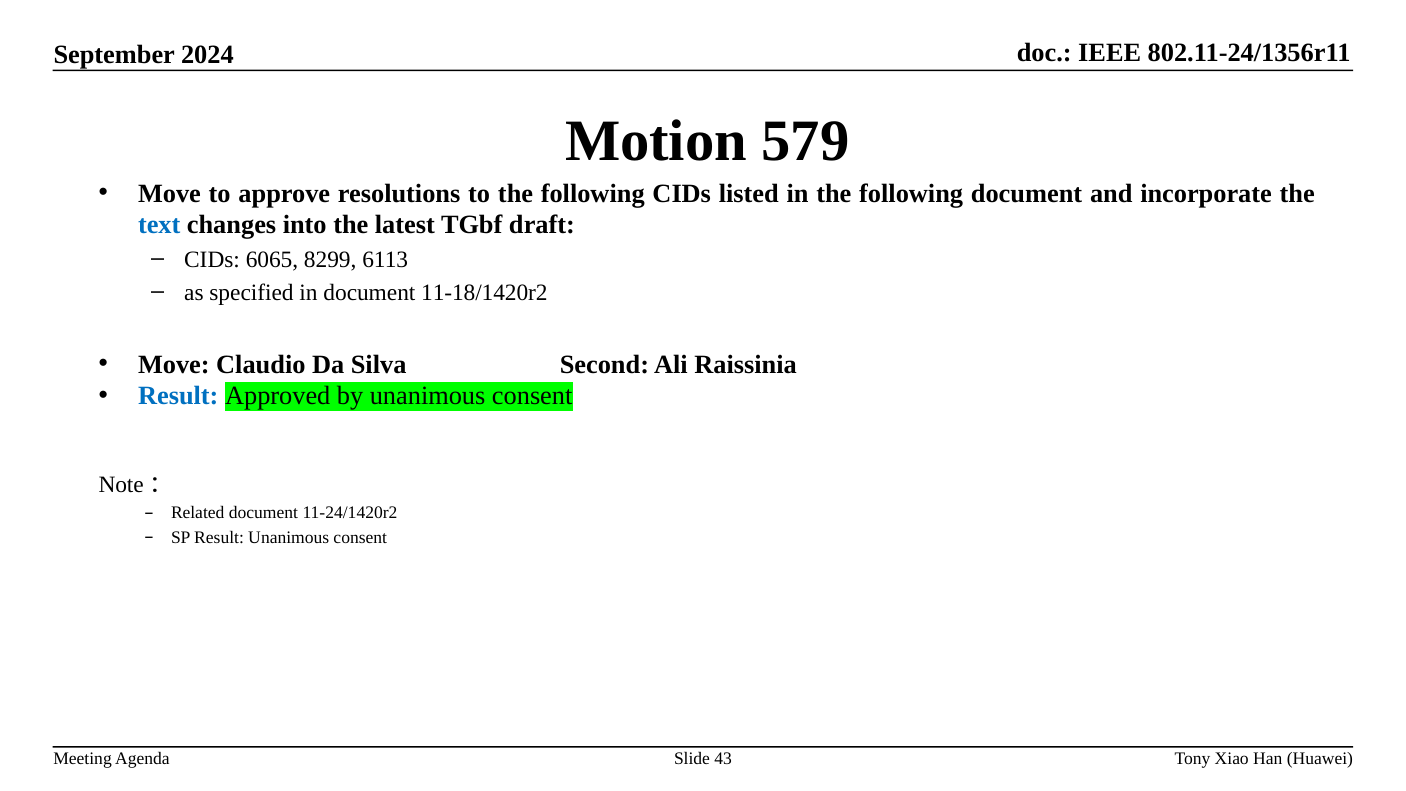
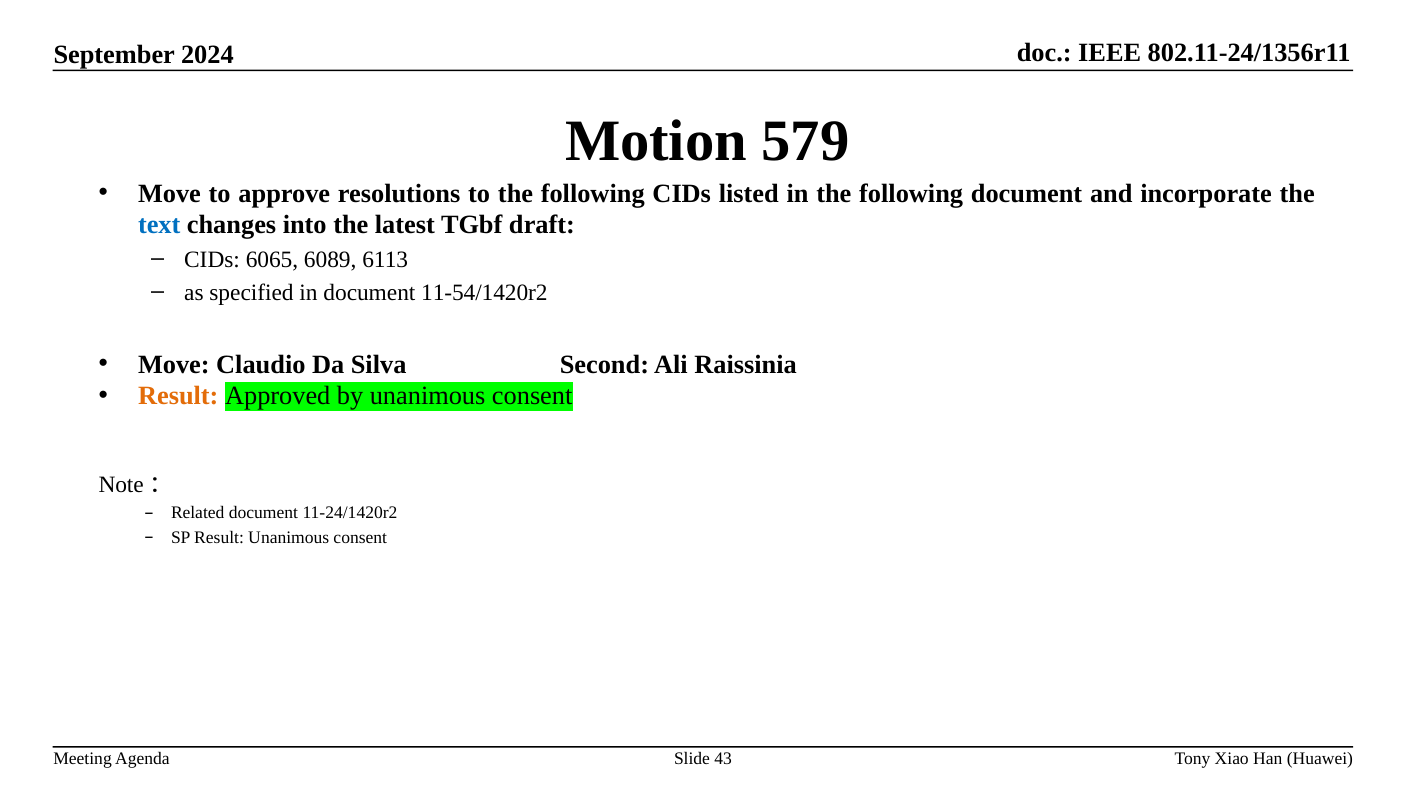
8299: 8299 -> 6089 (330, 259)
11-18/1420r2: 11-18/1420r2 -> 11-54/1420r2 (484, 292)
Result colour: blue -> orange (178, 396)
